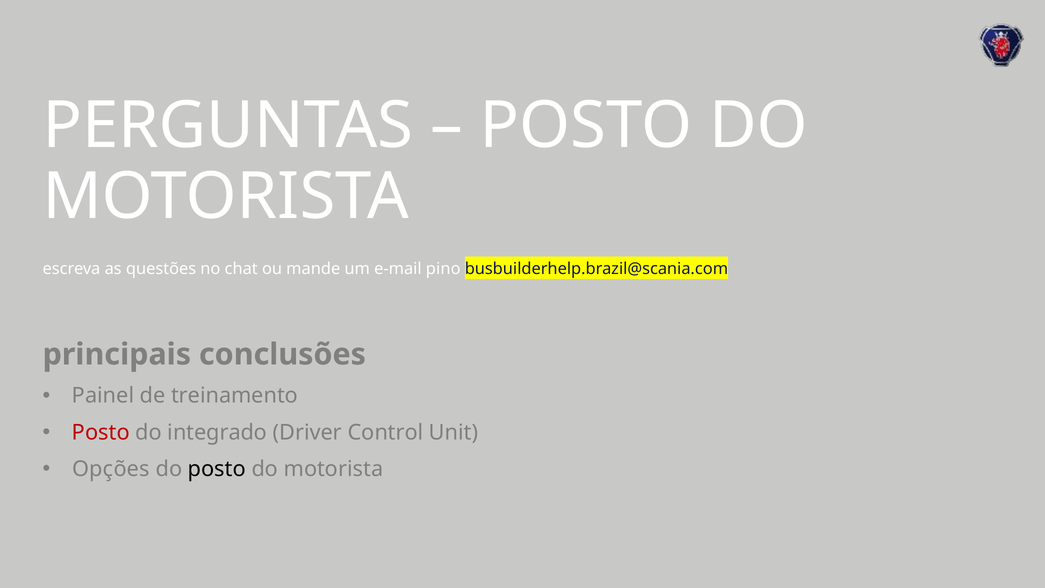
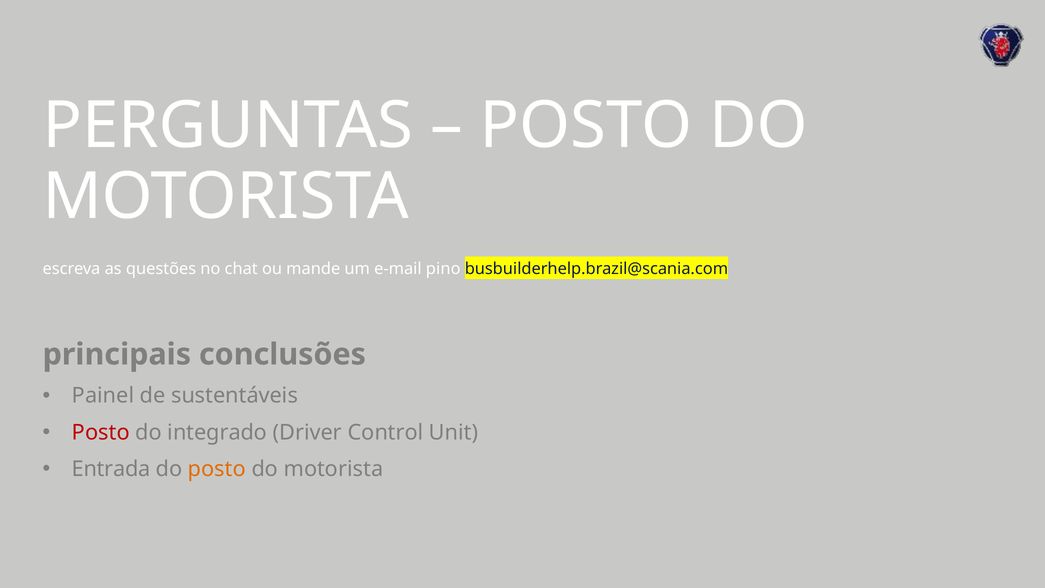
treinamento: treinamento -> sustentáveis (235, 396)
Opções: Opções -> Entrada (111, 469)
posto colour: black -> orange (217, 469)
